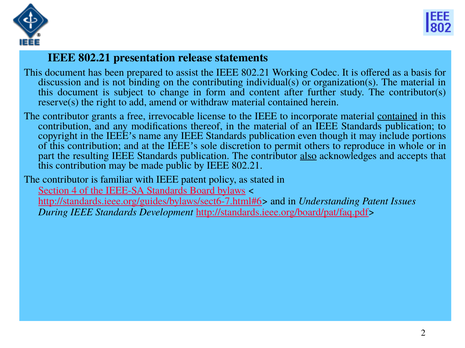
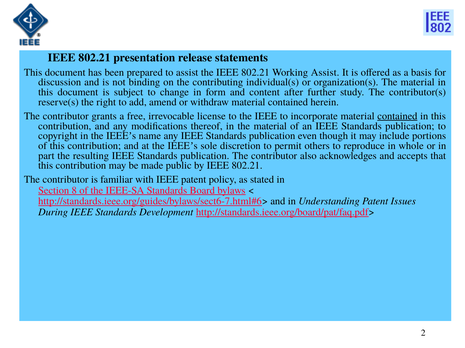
Working Codec: Codec -> Assist (325, 72)
also underline: present -> none (308, 156)
4: 4 -> 8 (74, 191)
